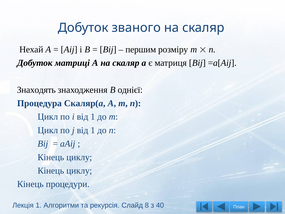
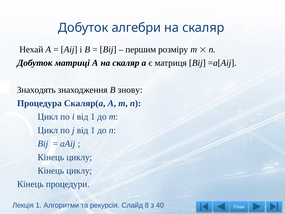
званого: званого -> алгебри (136, 28)
однієї: однієї -> знову (130, 90)
